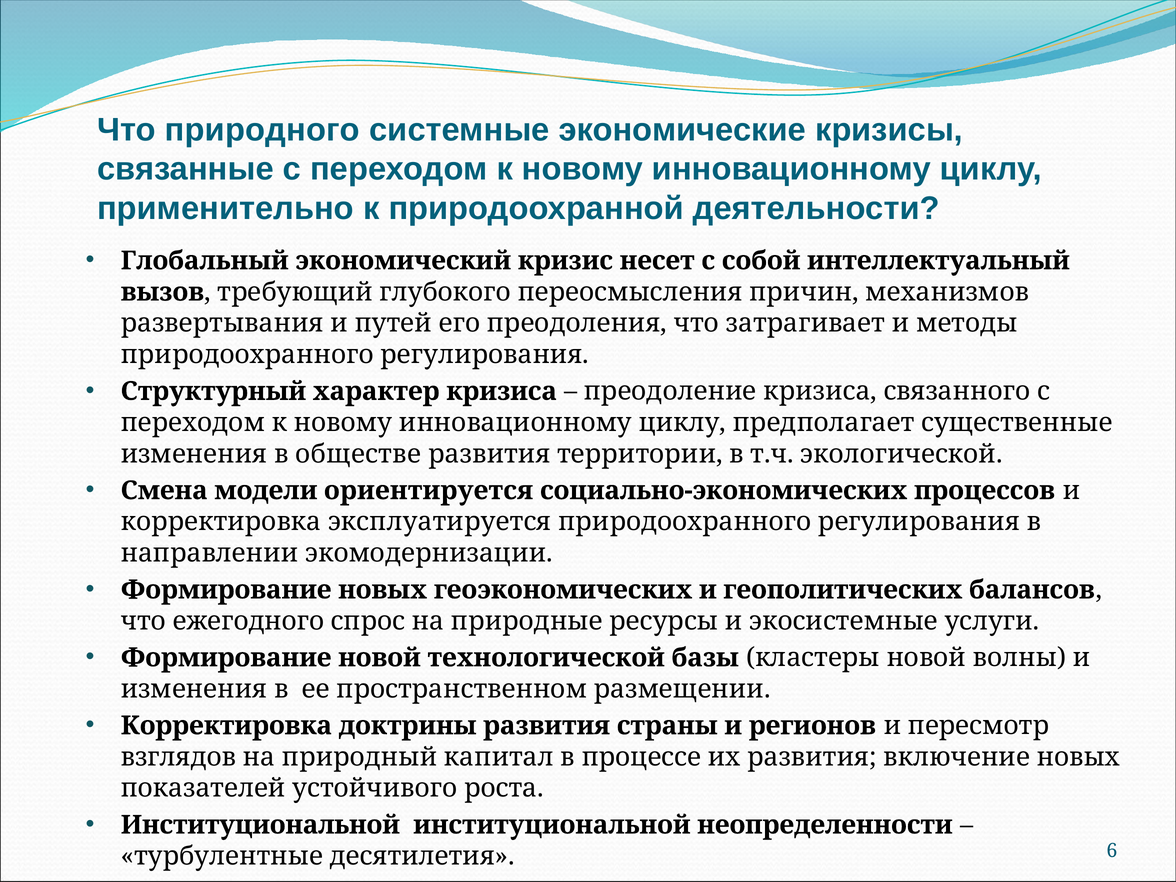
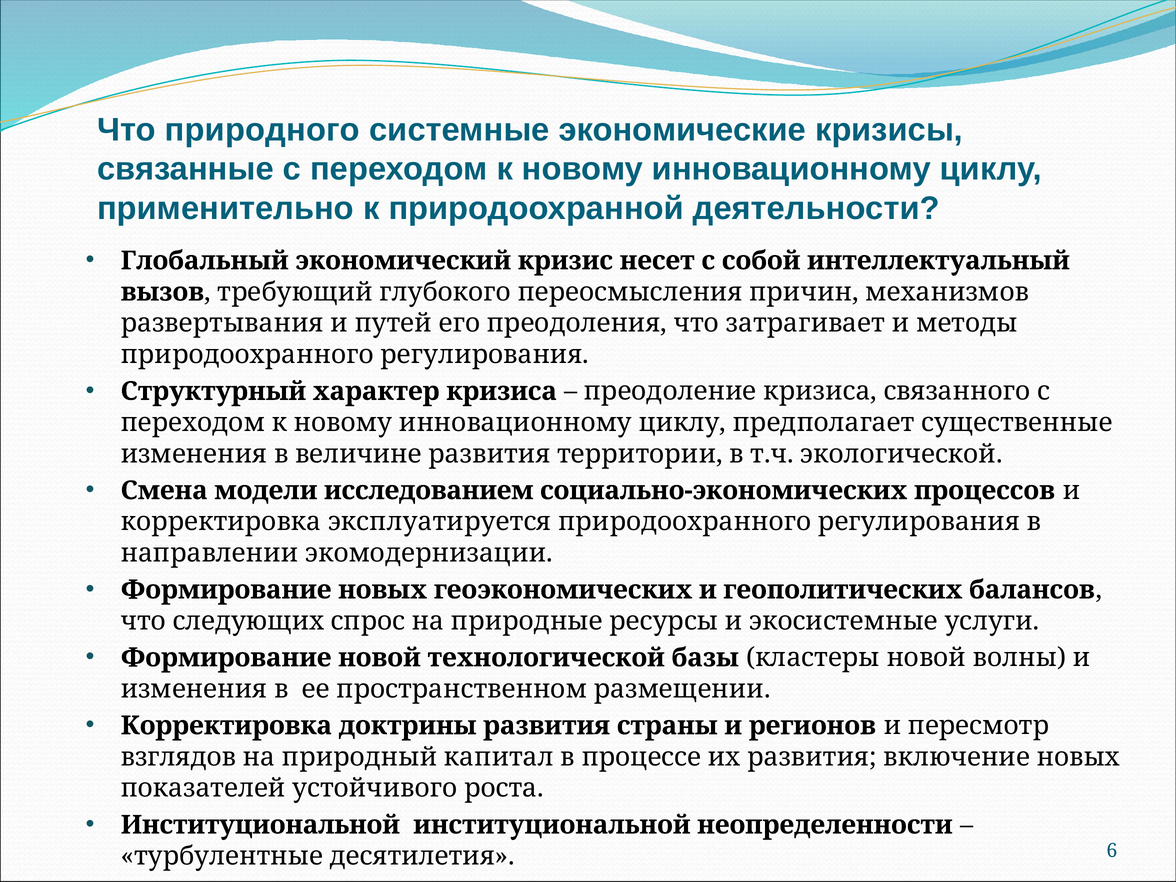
обществе: обществе -> величине (358, 454)
ориентируется: ориентируется -> исследованием (429, 491)
ежегодного: ежегодного -> следующих (249, 621)
